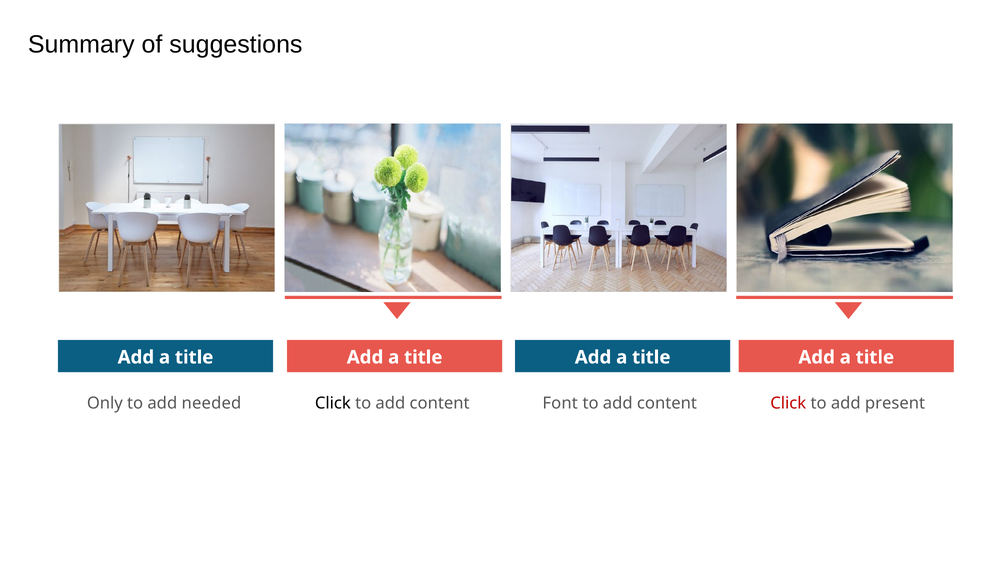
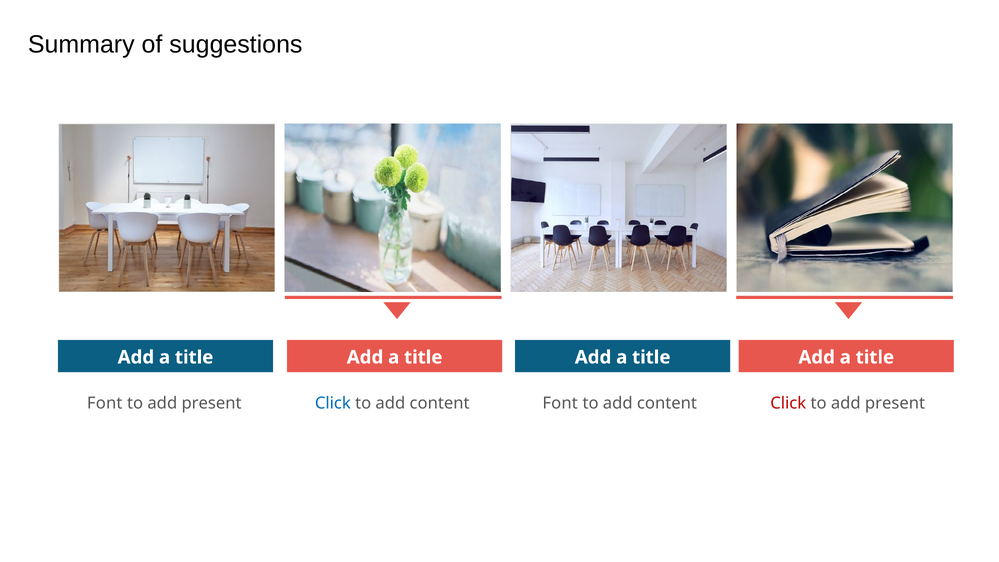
Only: Only -> Font (105, 403)
needed: needed -> present (212, 403)
Click colour: black -> blue (333, 403)
